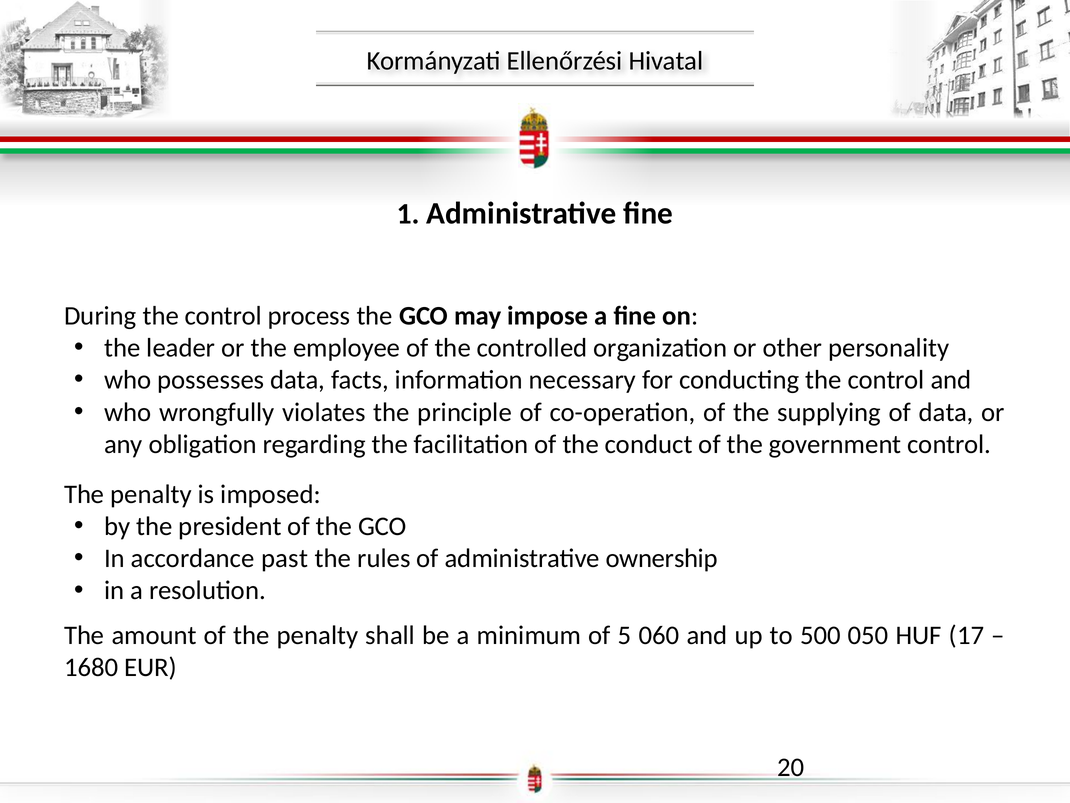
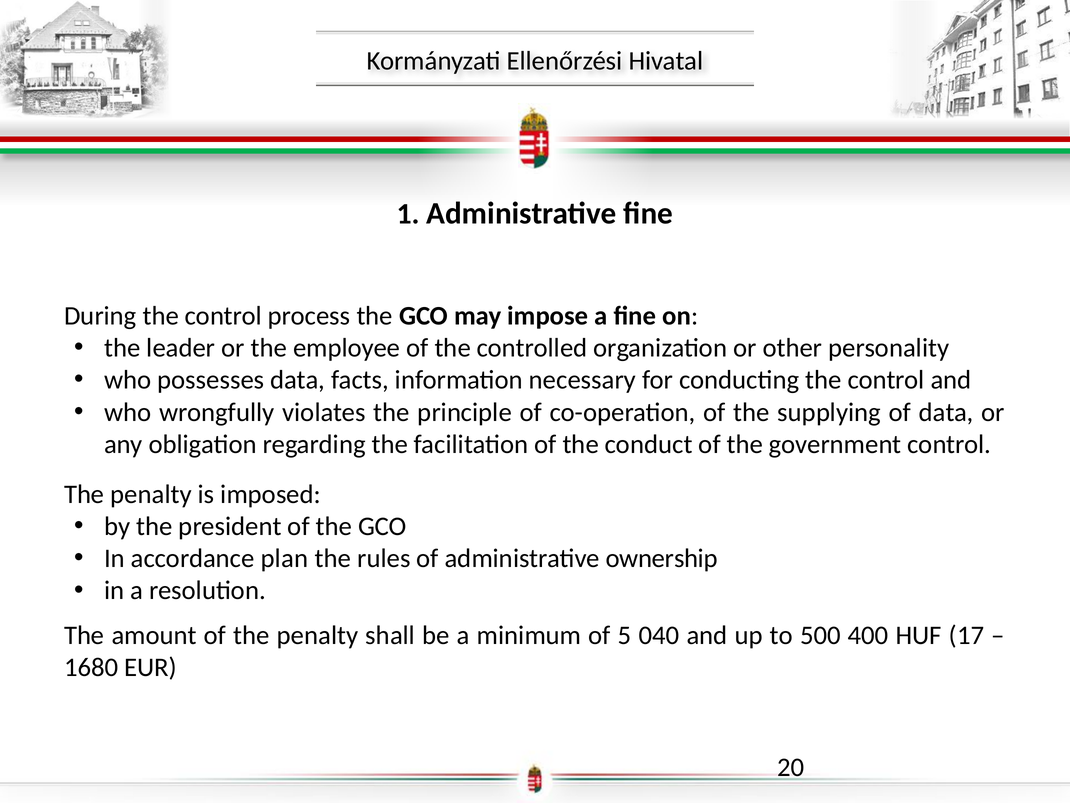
past: past -> plan (285, 558)
060: 060 -> 040 (659, 635)
050: 050 -> 400 (868, 635)
